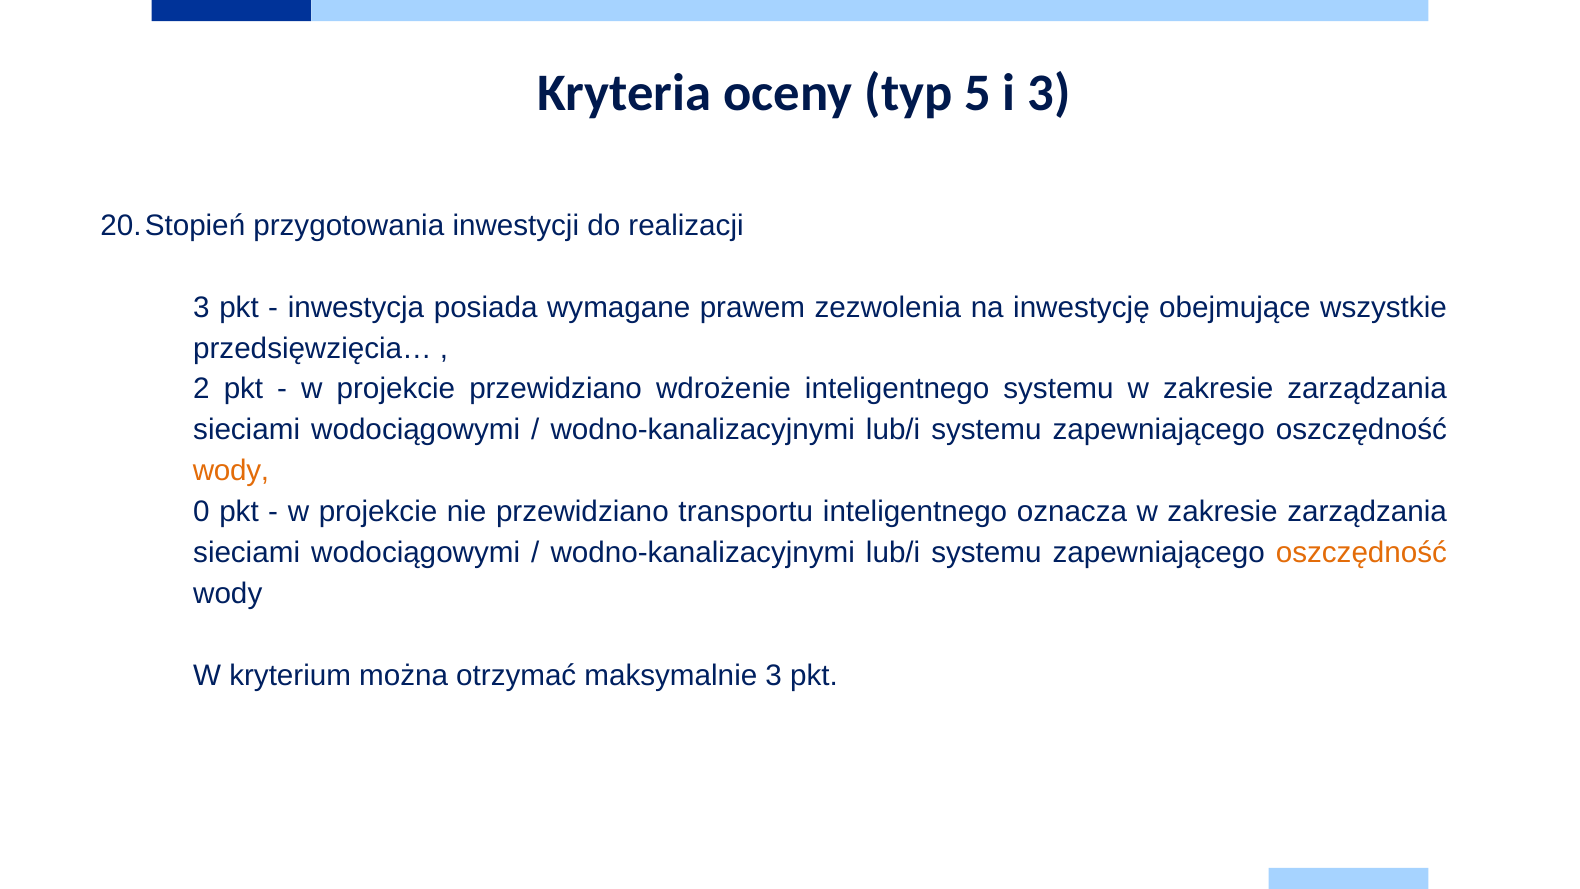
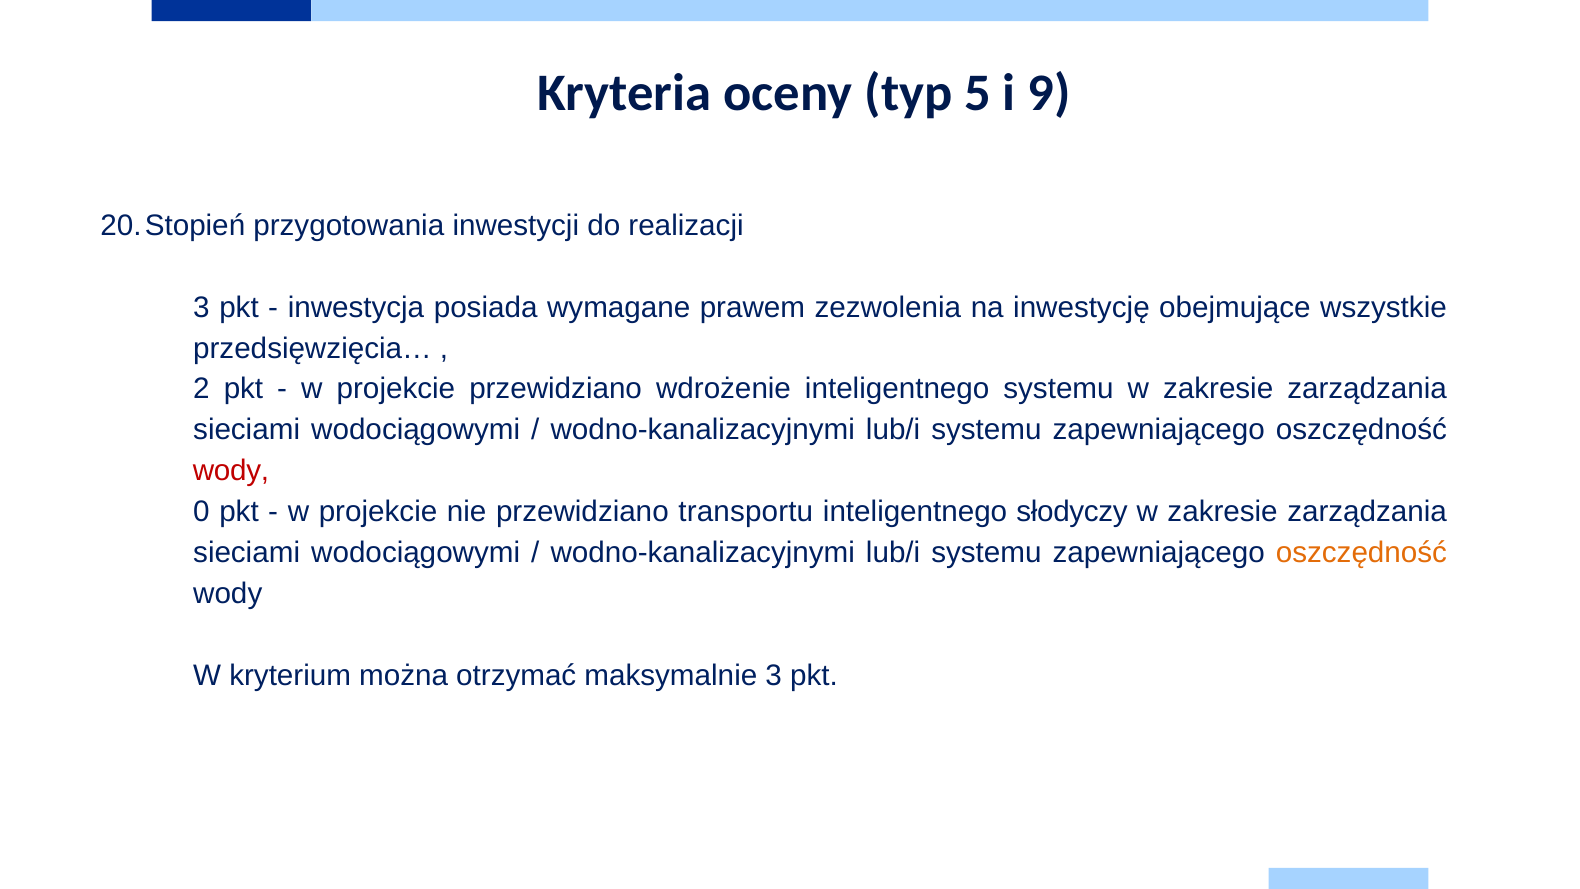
i 3: 3 -> 9 (1049, 93)
wody colour: orange -> red (231, 471)
oznacza: oznacza -> słodyczy (1072, 512)
